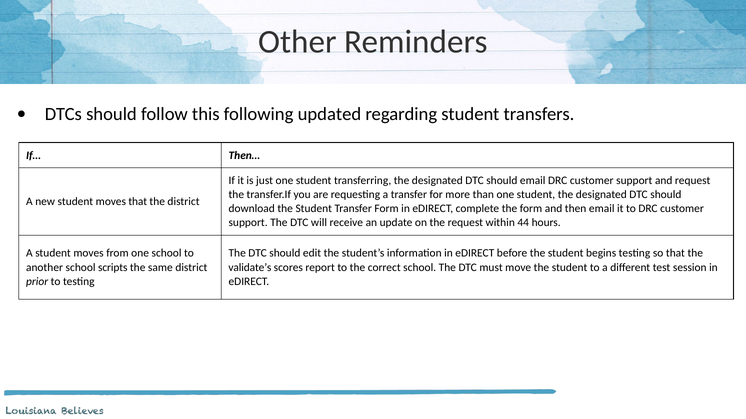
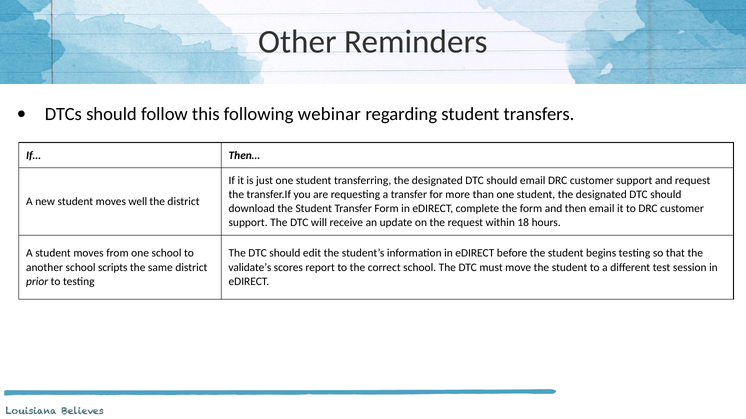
updated: updated -> webinar (329, 114)
moves that: that -> well (138, 202)
44: 44 -> 18 (523, 223)
